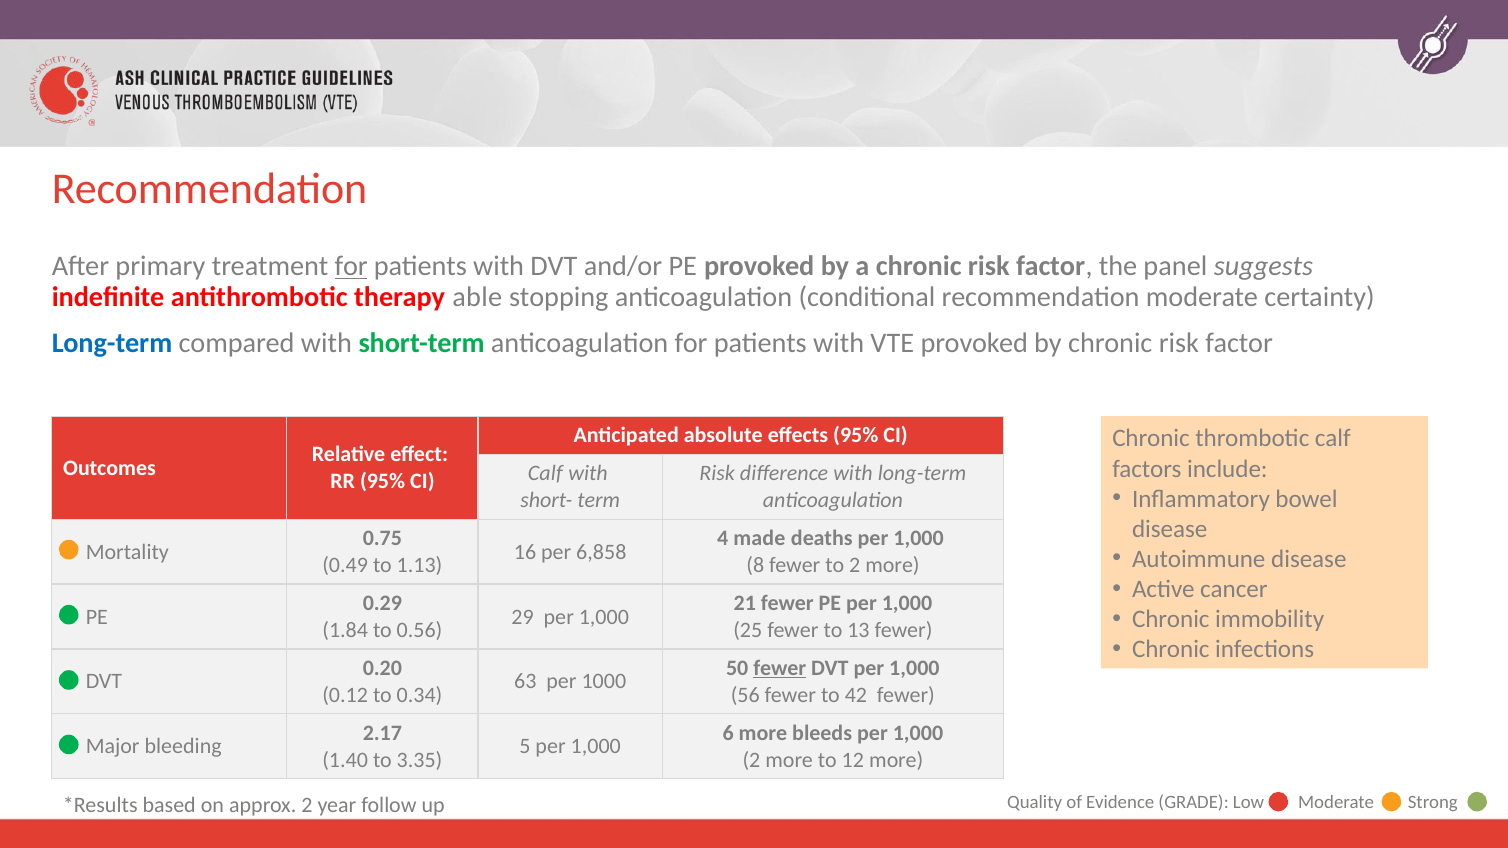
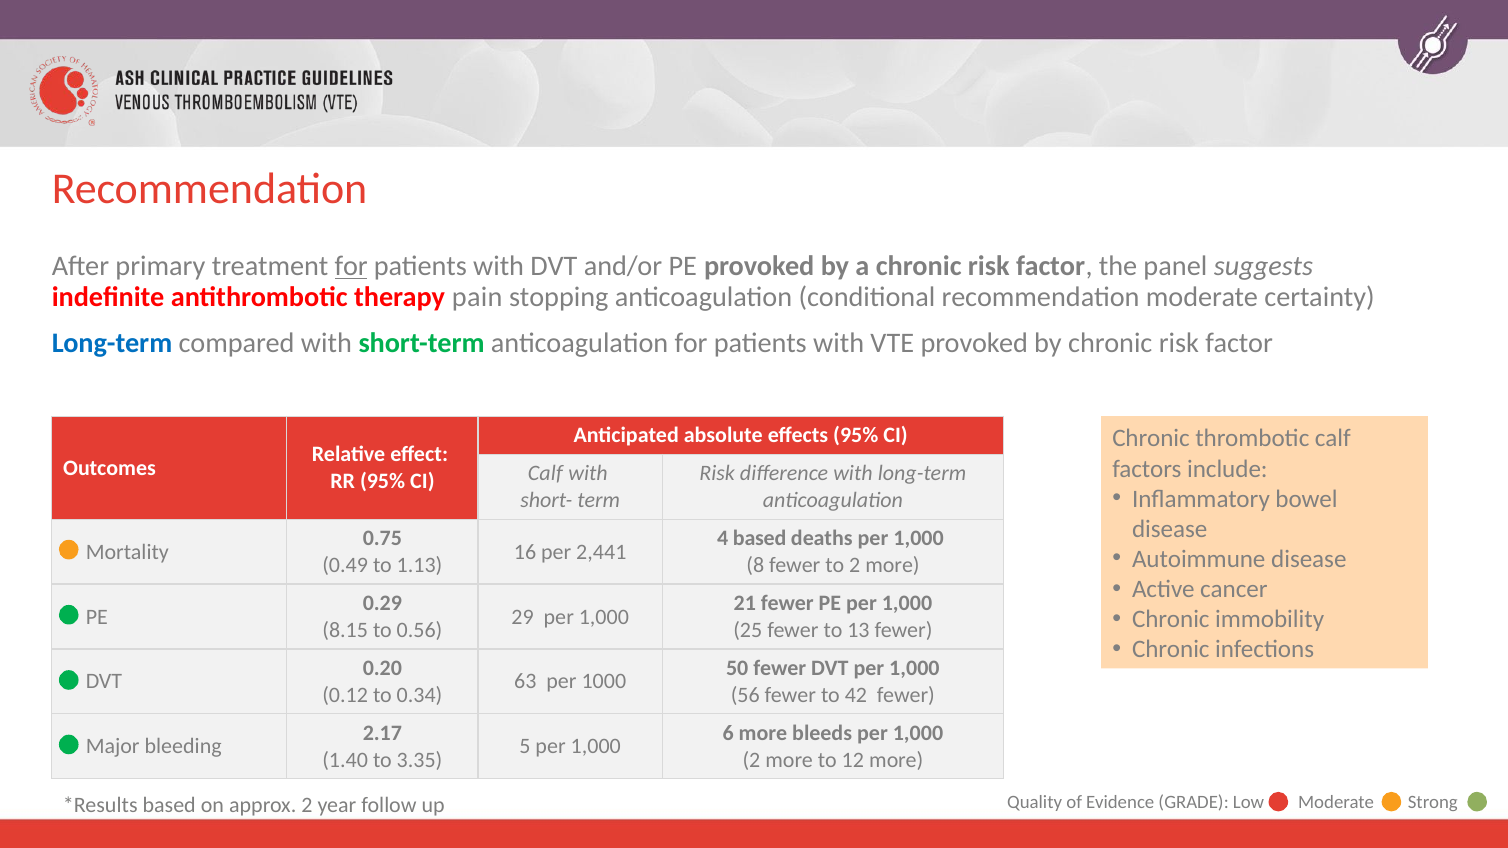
able: able -> pain (477, 297)
4 made: made -> based (760, 539)
6,858: 6,858 -> 2,441 (601, 552)
1.84: 1.84 -> 8.15 (345, 630)
fewer underline: present -> none (780, 668)
